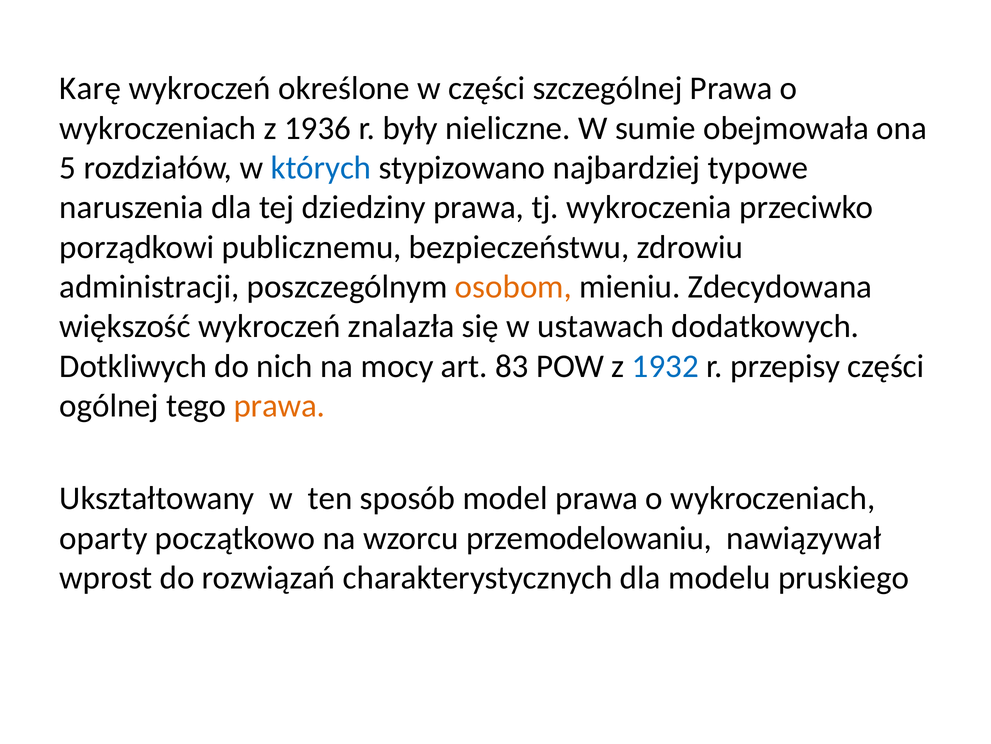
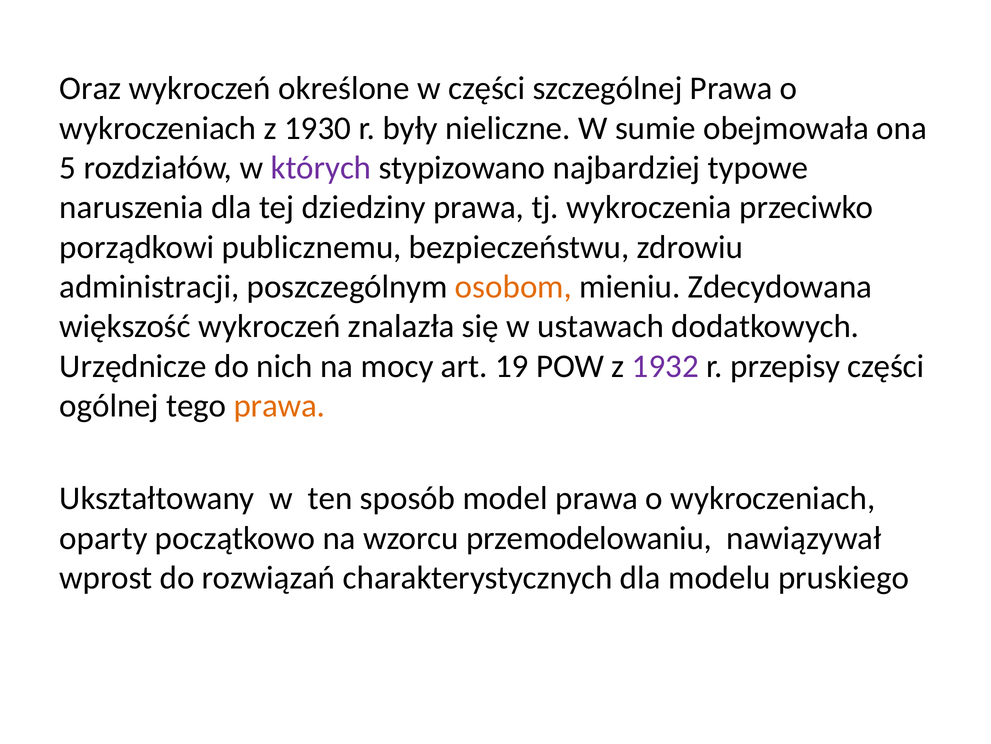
Karę: Karę -> Oraz (90, 88)
1936: 1936 -> 1930 (318, 128)
których colour: blue -> purple (321, 168)
Dotkliwych: Dotkliwych -> Urzędnicze (133, 366)
83: 83 -> 19 (512, 366)
1932 colour: blue -> purple (665, 366)
